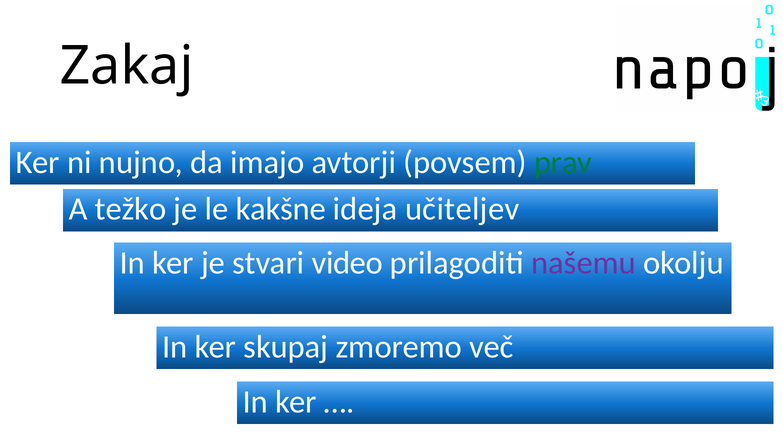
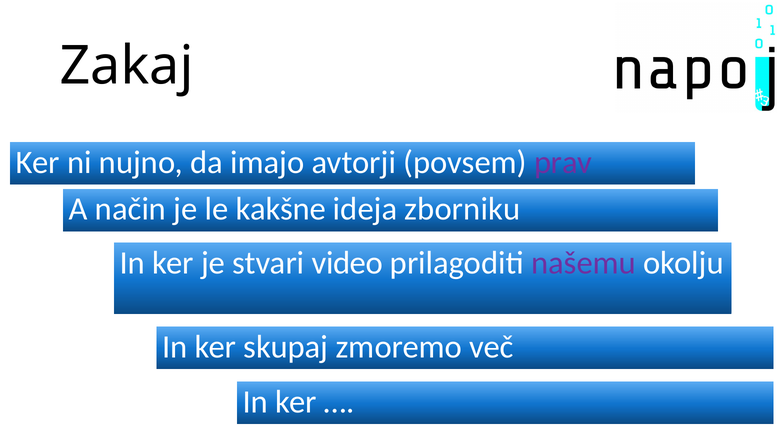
prav colour: green -> purple (563, 162)
težko: težko -> način (131, 209)
učiteljev: učiteljev -> zborniku (462, 209)
